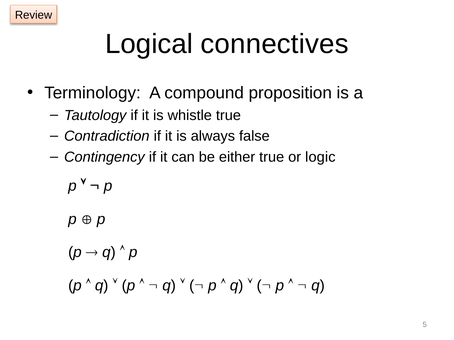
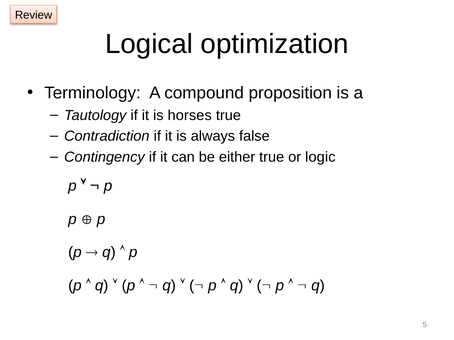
connectives: connectives -> optimization (275, 44)
whistle: whistle -> horses (190, 115)
